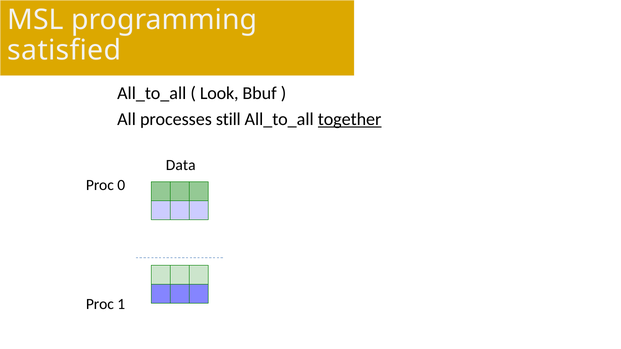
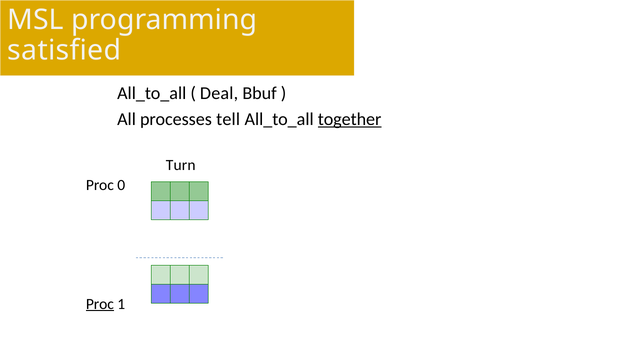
Look: Look -> Deal (219, 93)
still: still -> tell (228, 119)
Data: Data -> Turn (181, 165)
Proc underline: none -> present (100, 304)
